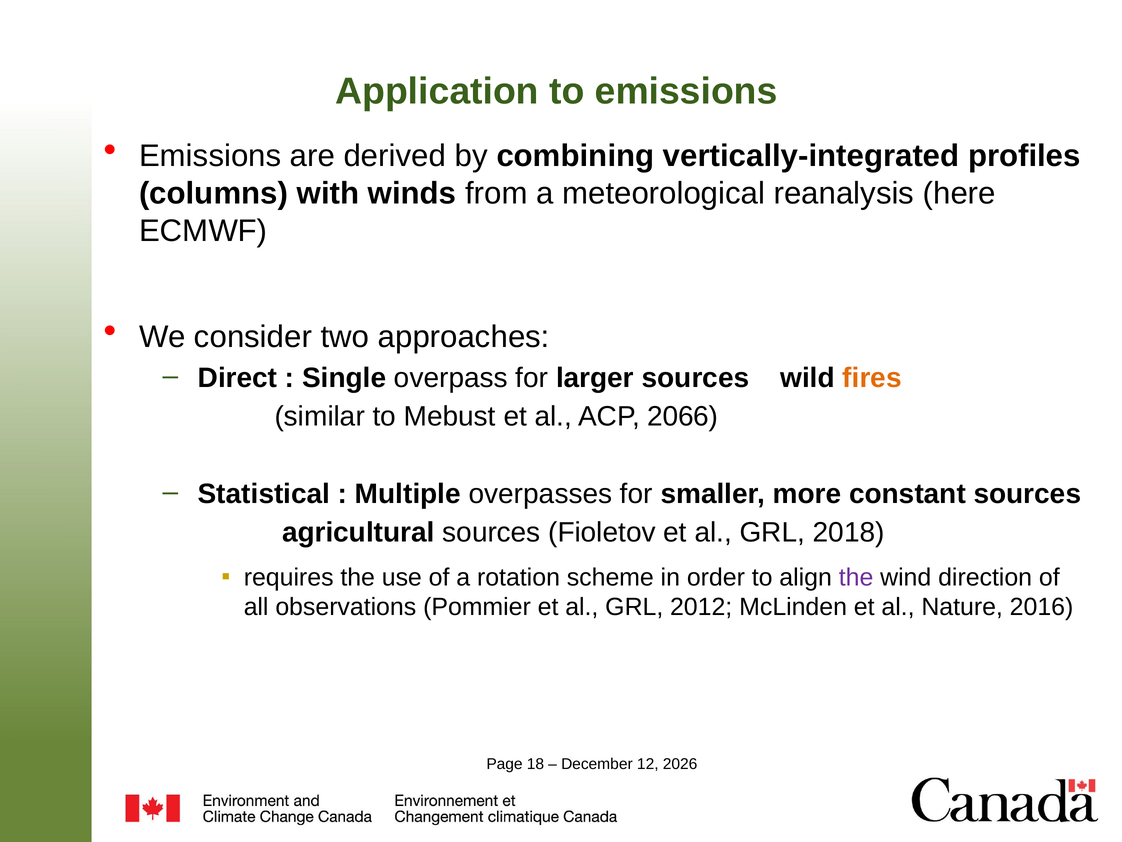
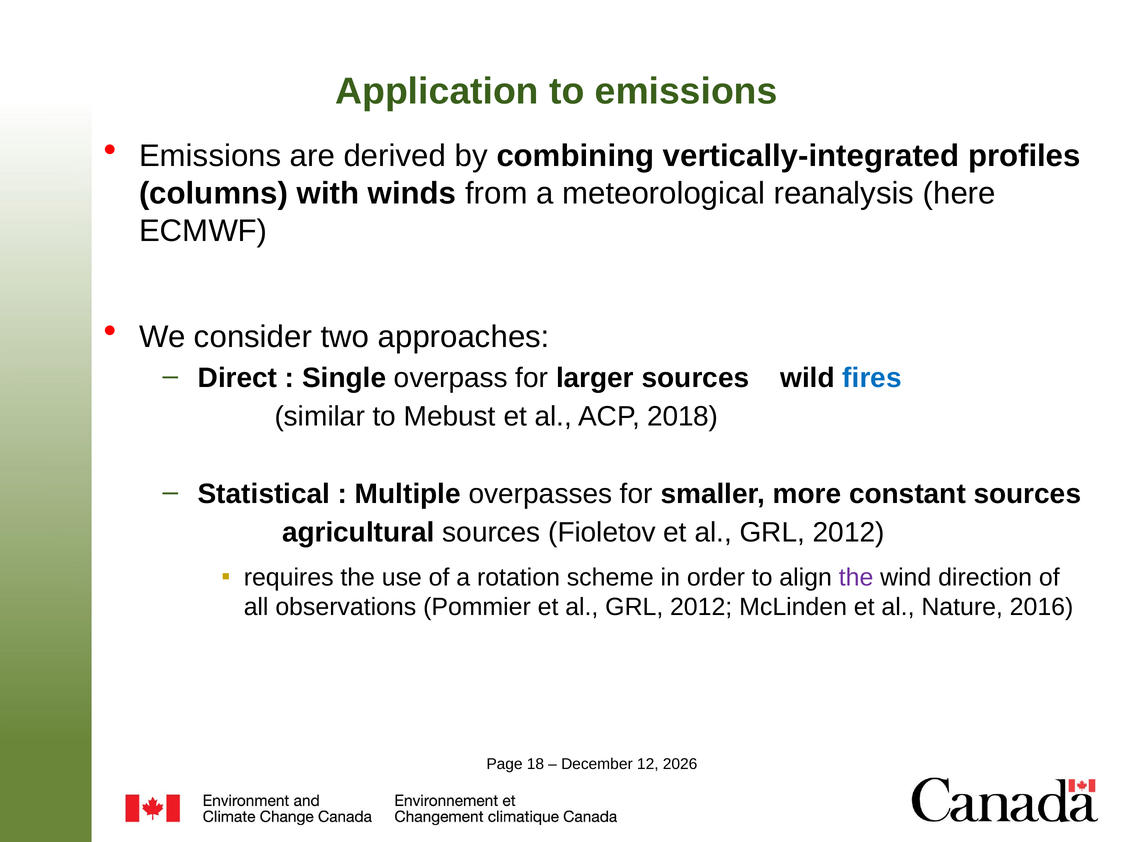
fires colour: orange -> blue (872, 378)
2066: 2066 -> 2018 (683, 416)
2018: 2018 -> 2012 (849, 532)
